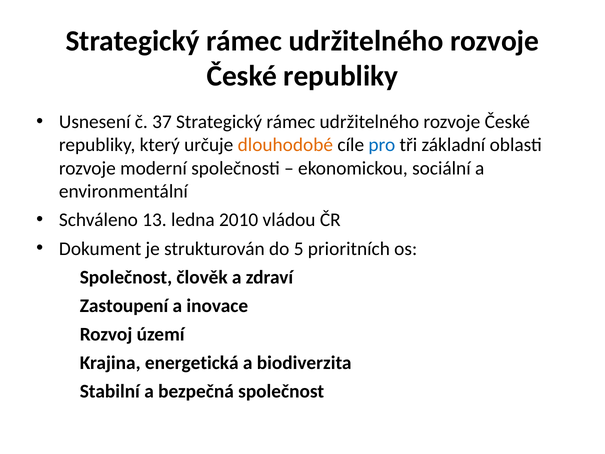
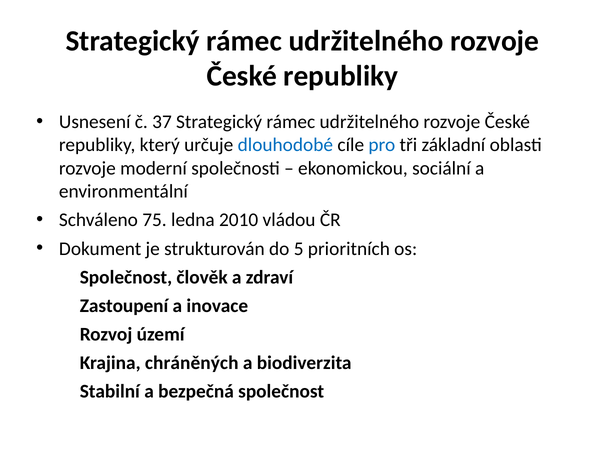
dlouhodobé colour: orange -> blue (285, 145)
13: 13 -> 75 (155, 220)
energetická: energetická -> chráněných (192, 363)
